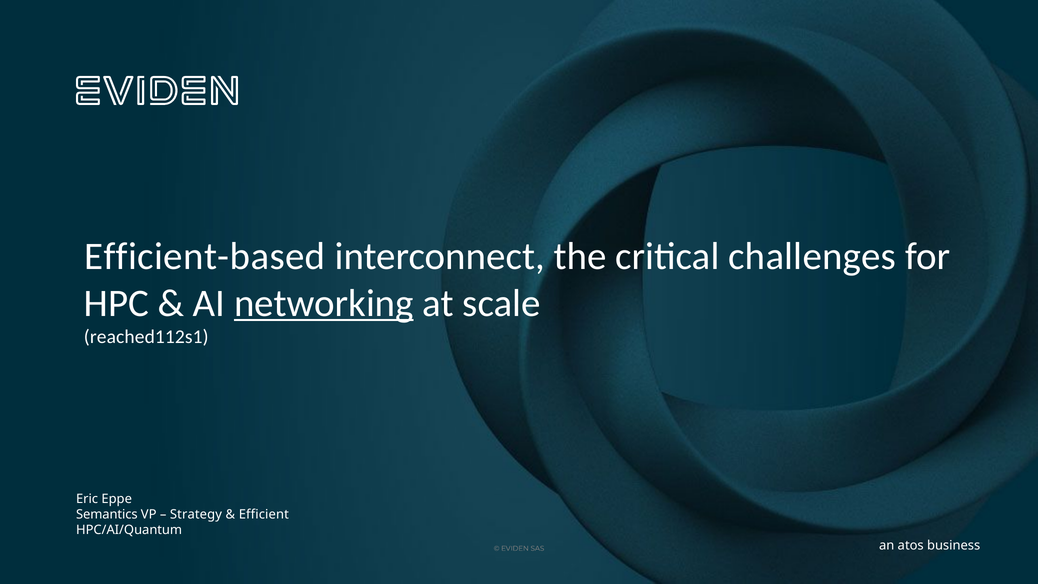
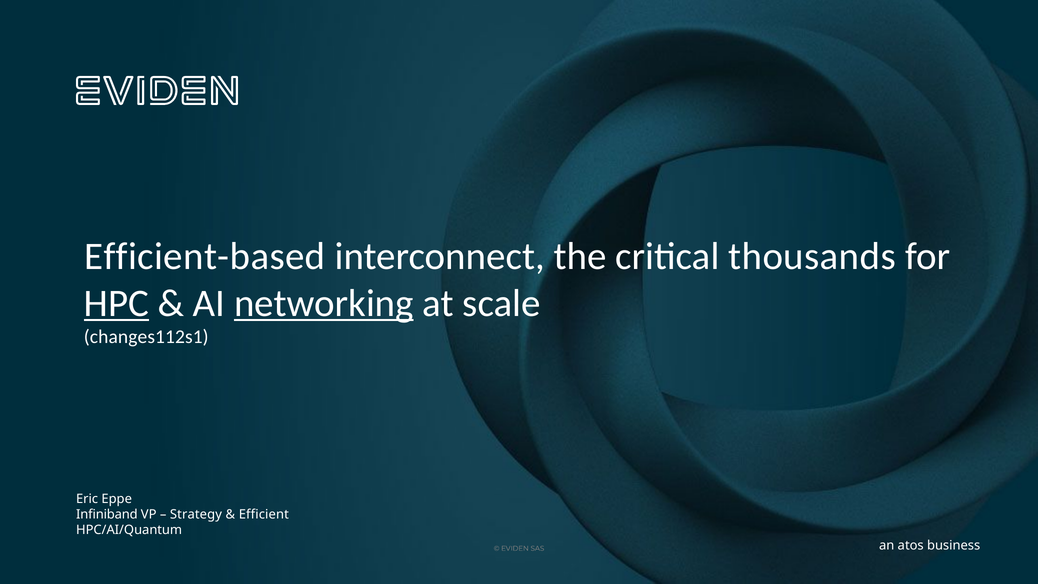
challenges: challenges -> thousands (812, 257)
HPC underline: none -> present (116, 303)
reached112s1: reached112s1 -> changes112s1 (146, 337)
Semantics: Semantics -> Infiniband (107, 515)
